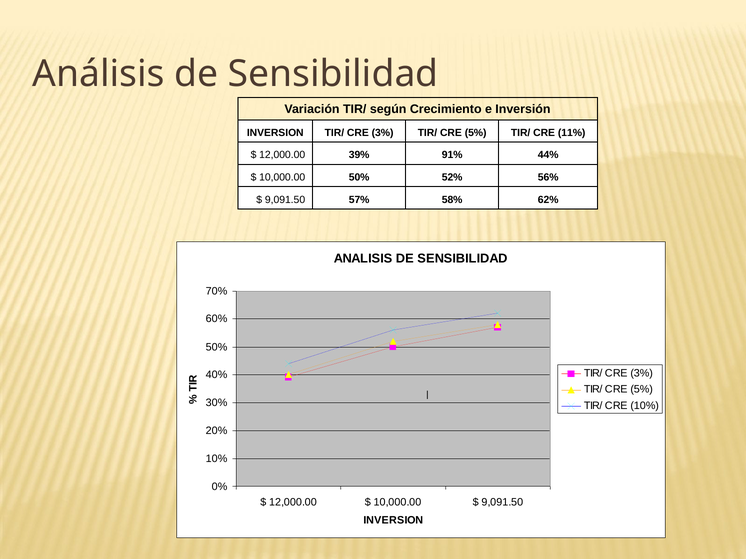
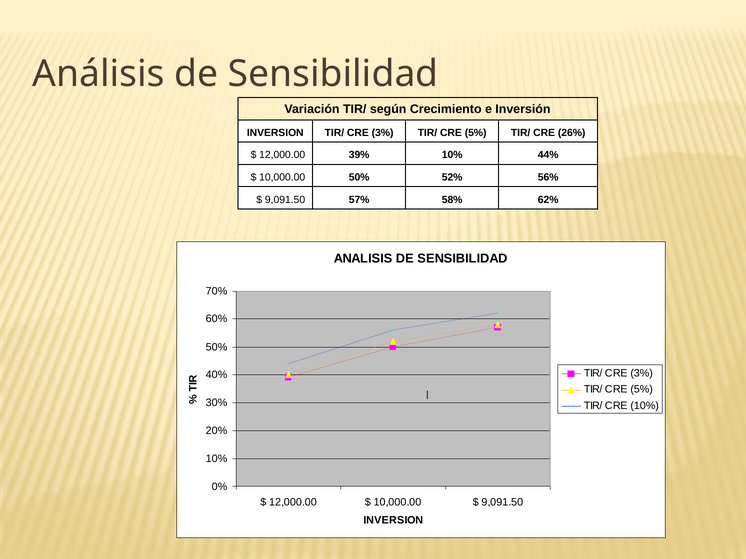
11%: 11% -> 26% (572, 133)
39% 91%: 91% -> 10% (452, 155)
